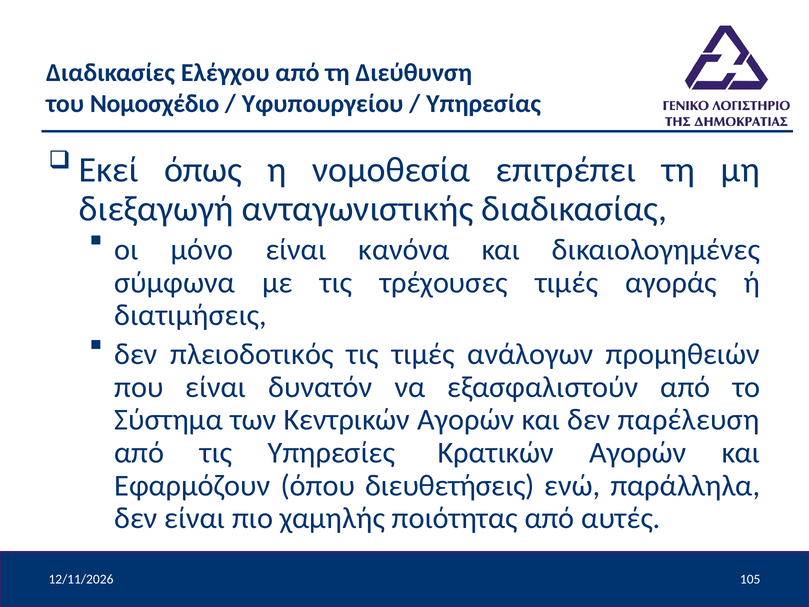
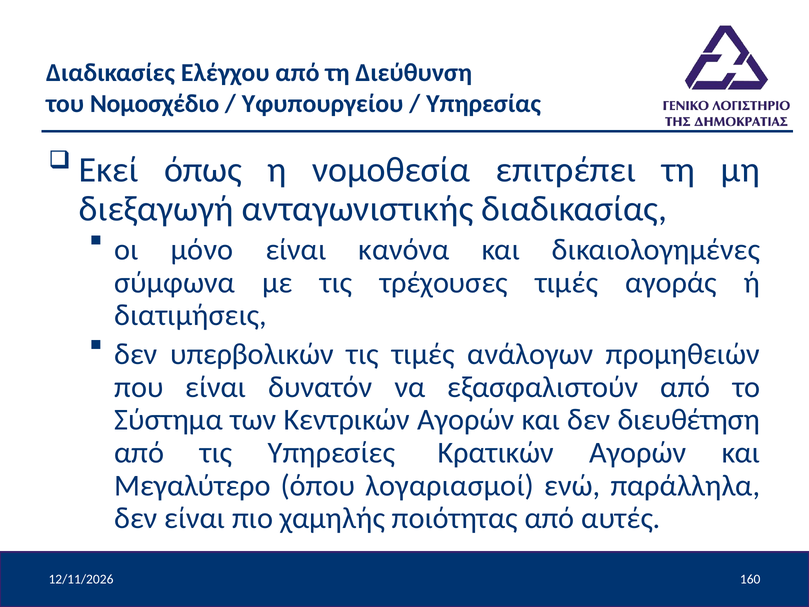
πλειοδοτικός: πλειοδοτικός -> υπερβολικών (252, 354)
παρέλευση: παρέλευση -> διευθέτηση (689, 420)
Εφαρμόζουν: Εφαρμόζουν -> Μεγαλύτερο (192, 485)
διευθετήσεις: διευθετήσεις -> λογαριασμοί (450, 485)
105: 105 -> 160 (750, 579)
